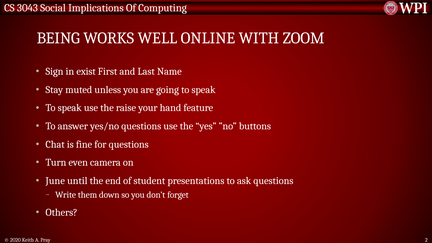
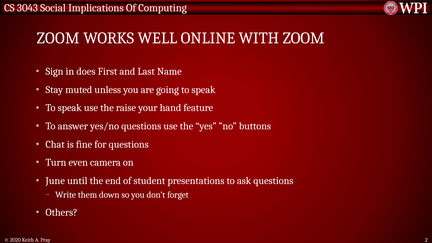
BEING: BEING -> ZOOM (58, 38)
exist: exist -> does (86, 72)
